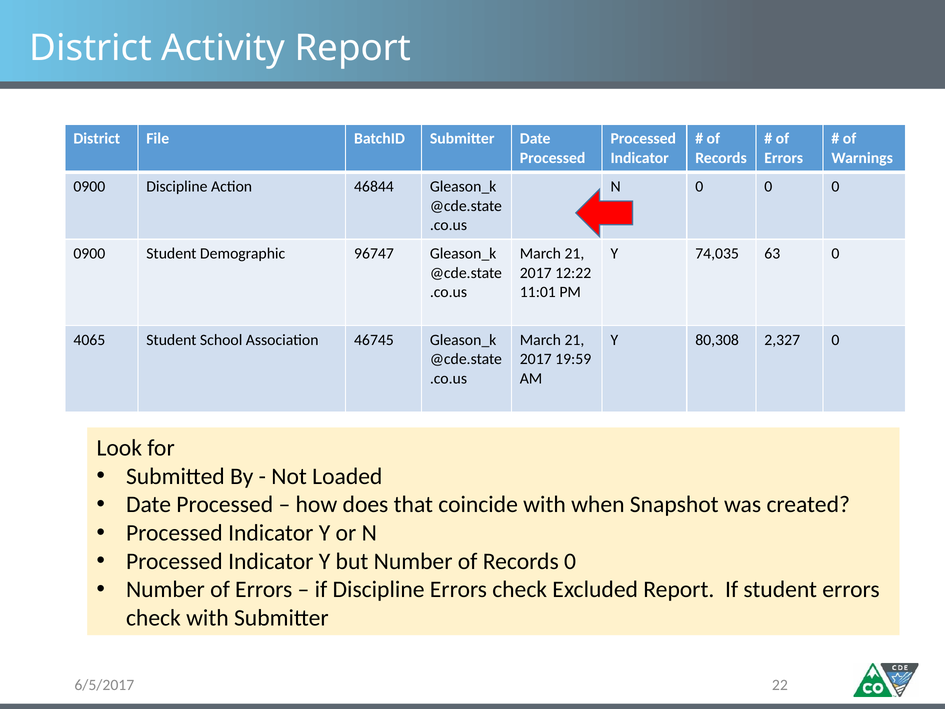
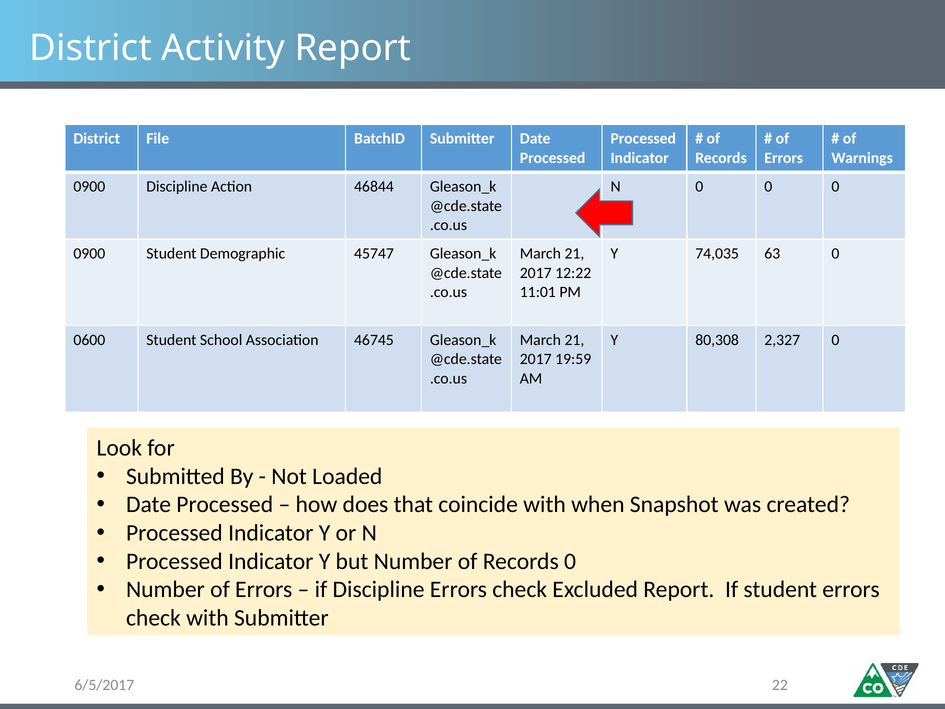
96747: 96747 -> 45747 (374, 254)
4065: 4065 -> 0600 (89, 340)
